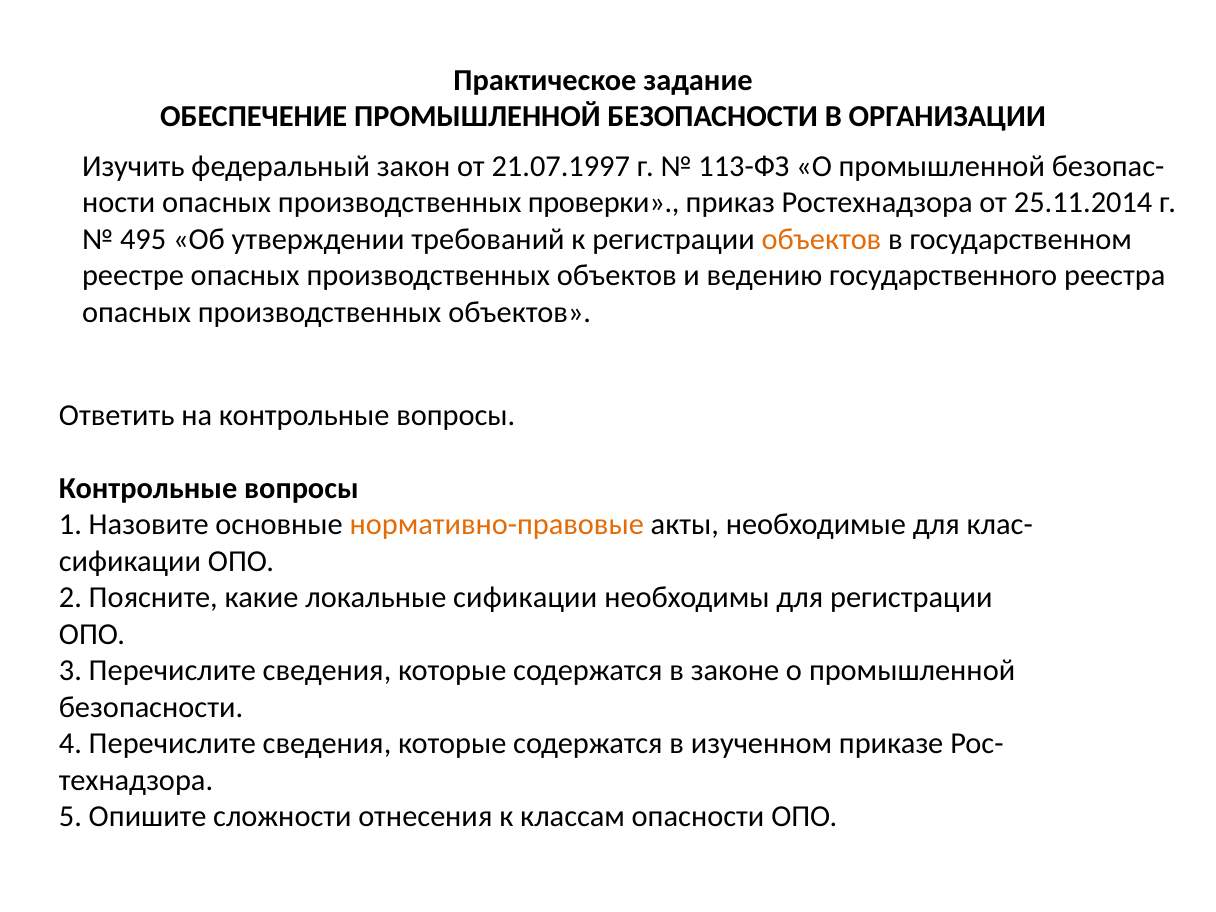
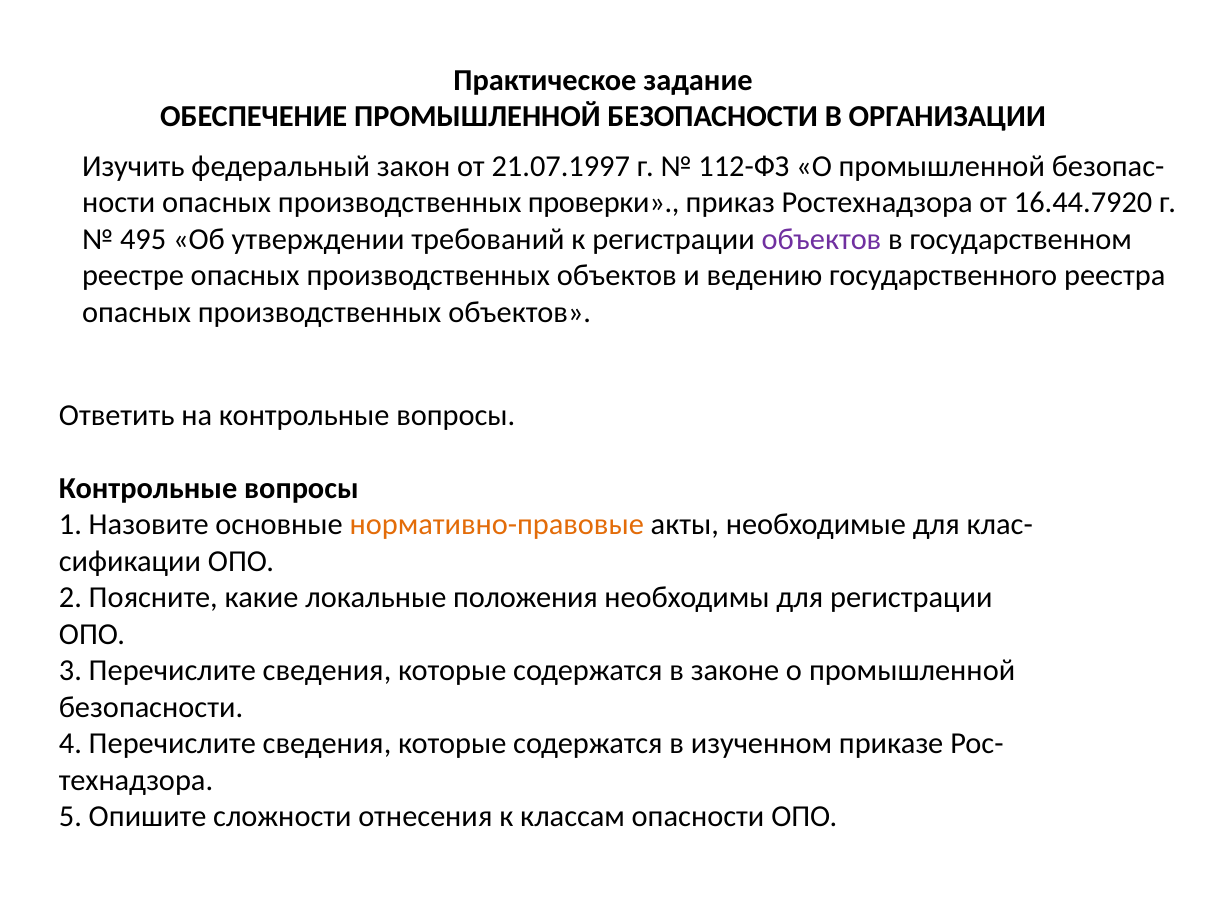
113-ФЗ: 113-ФЗ -> 112-ФЗ (744, 166)
25.11.2014: 25.11.2014 -> 16.44.7920 (1083, 203)
объектов colour: orange -> purple (821, 239)
локальные сификации: сификации -> положения (525, 598)
